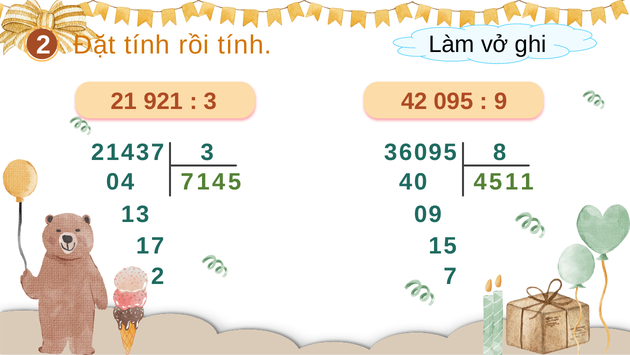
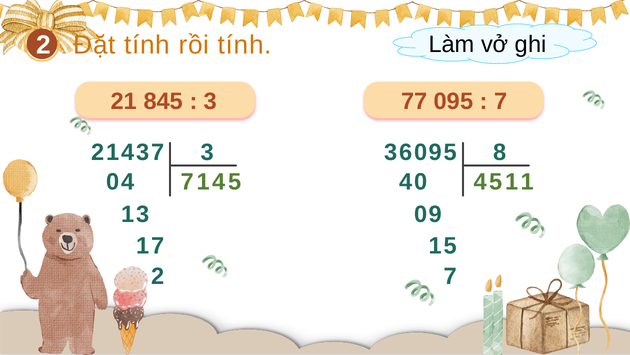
921: 921 -> 845 (163, 101)
42: 42 -> 77 (414, 101)
9: 9 -> 7 (501, 101)
